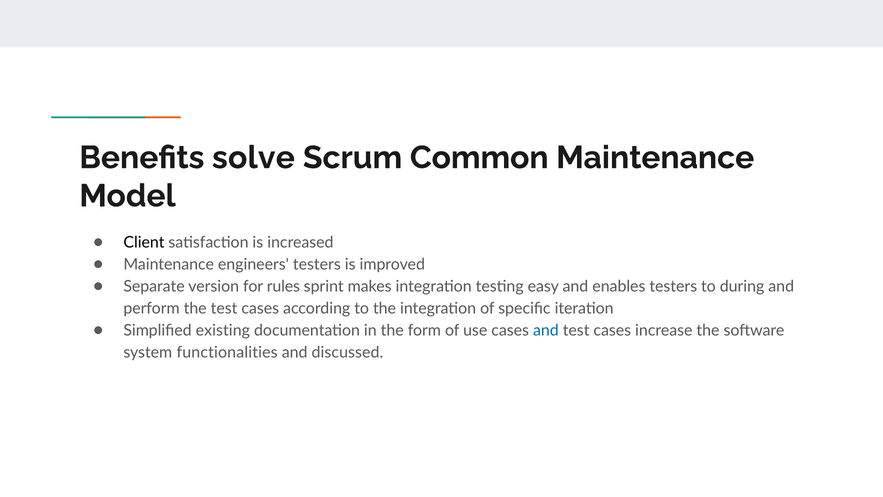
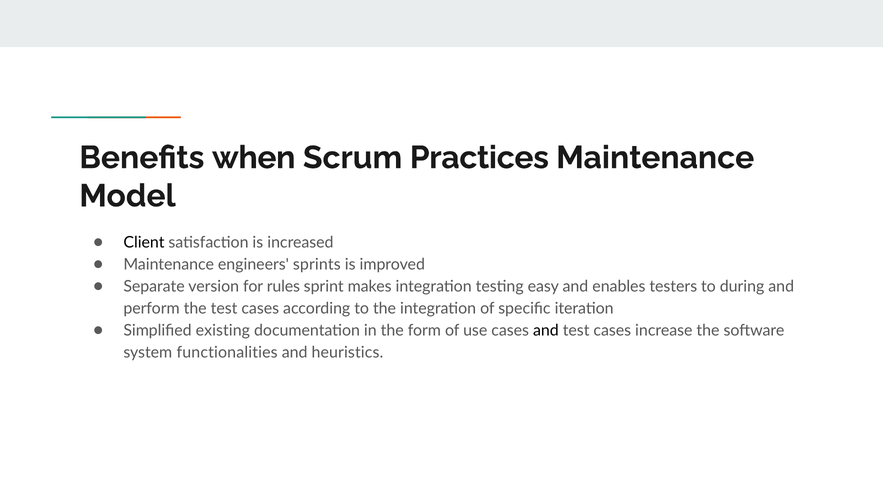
solve: solve -> when (254, 158)
Common: Common -> Practices (479, 158)
engineers testers: testers -> sprints (317, 264)
and colour: blue -> black (546, 330)
discussed: discussed -> heuristics (347, 352)
